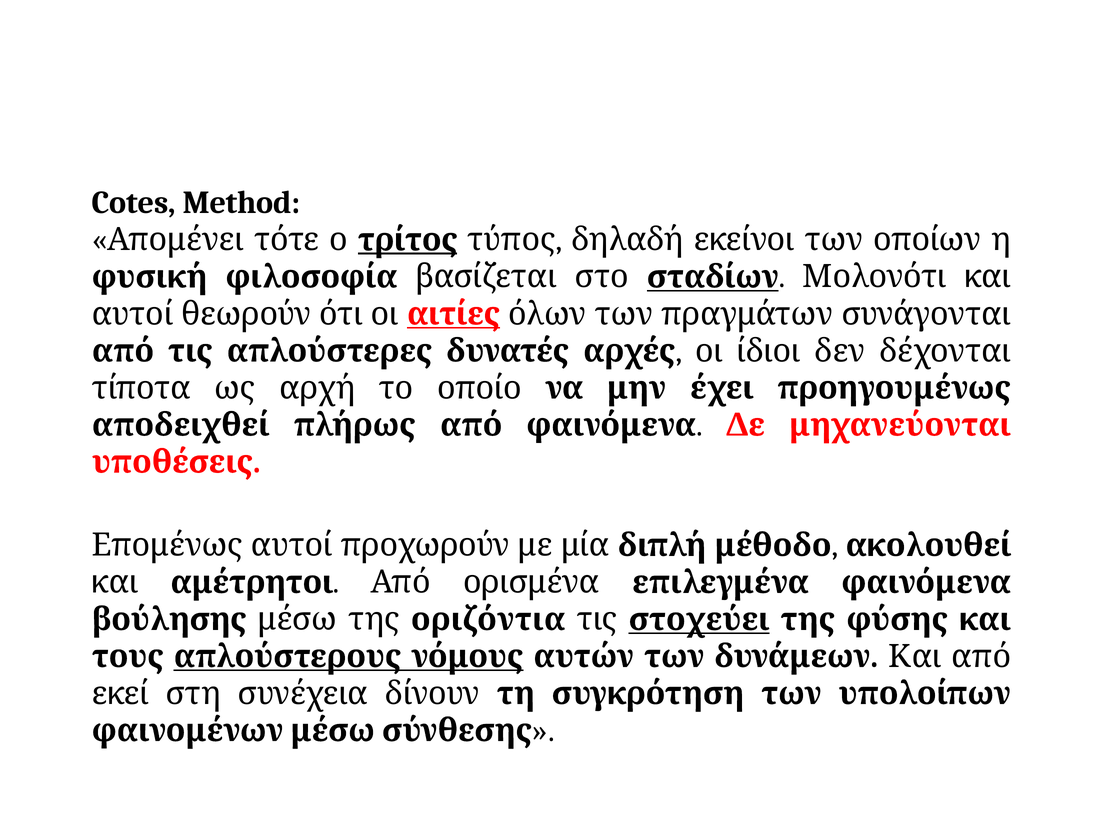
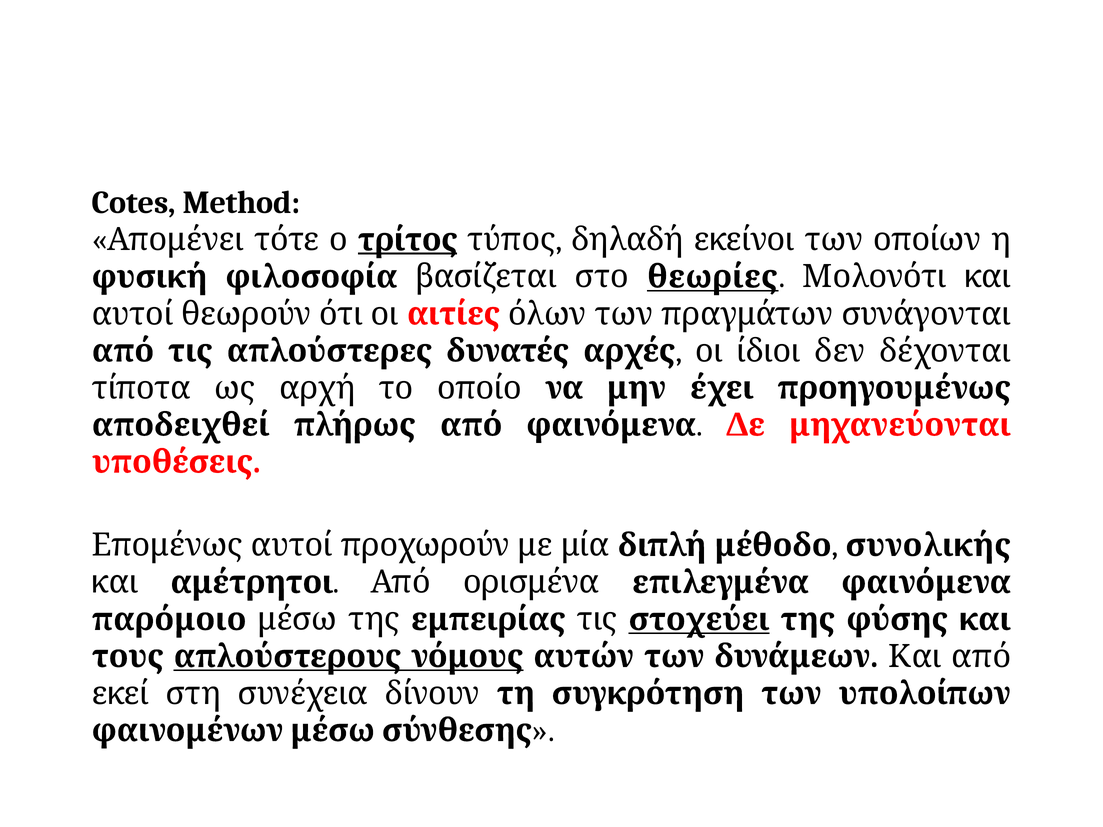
σταδίων: σταδίων -> θεωρίες (713, 277)
αιτίες underline: present -> none (454, 314)
ακολουθεί: ακολουθεί -> συνολικής (928, 545)
βούλησης: βούλησης -> παρόμοιο (169, 620)
οριζόντια: οριζόντια -> εμπειρίας (488, 620)
